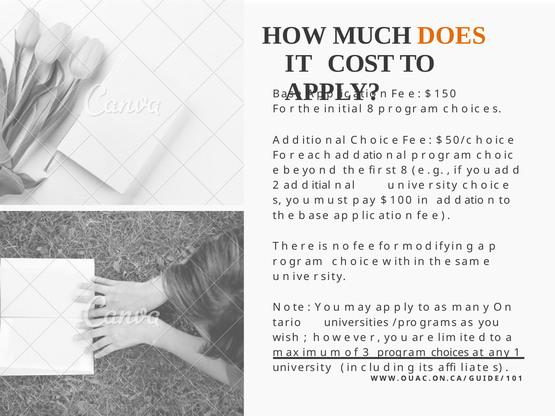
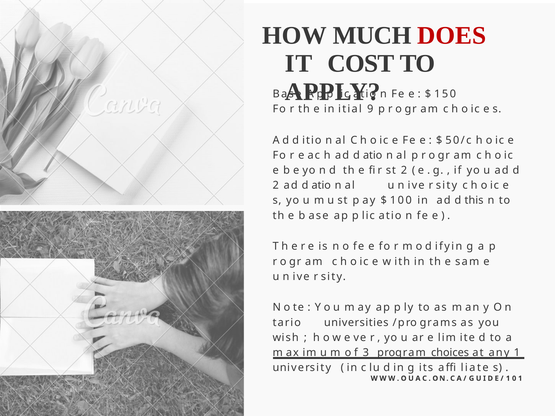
DOES colour: orange -> red (452, 35)
itial 8: 8 -> 9 (370, 109)
st 8: 8 -> 2 (404, 170)
2 ad d itial: itial -> atio (321, 185)
in ad d atio: atio -> this (474, 201)
